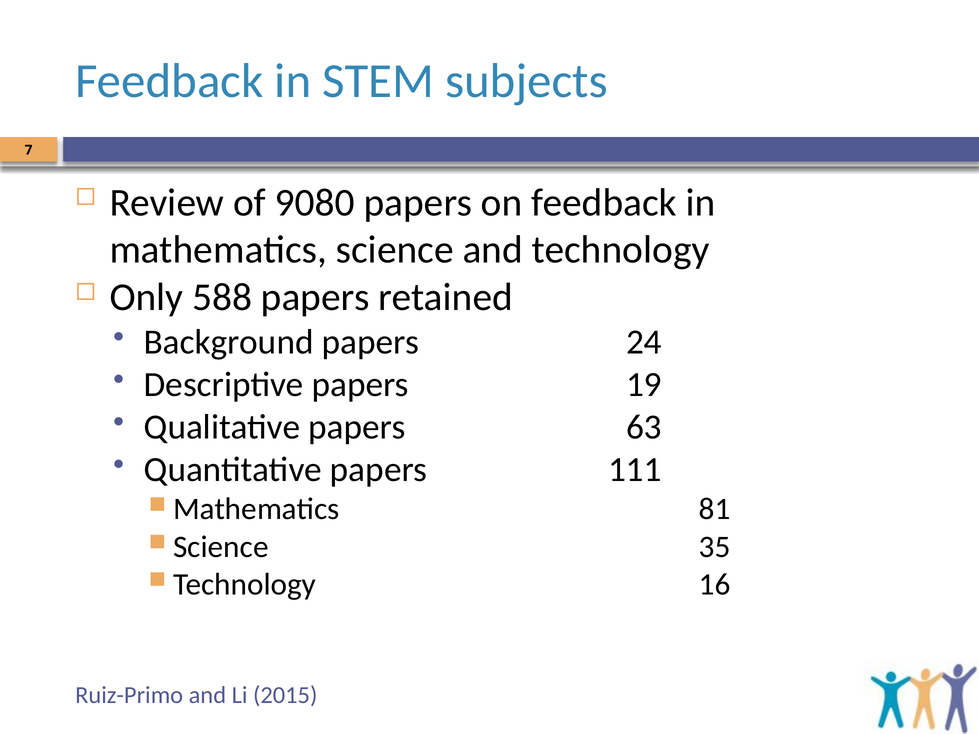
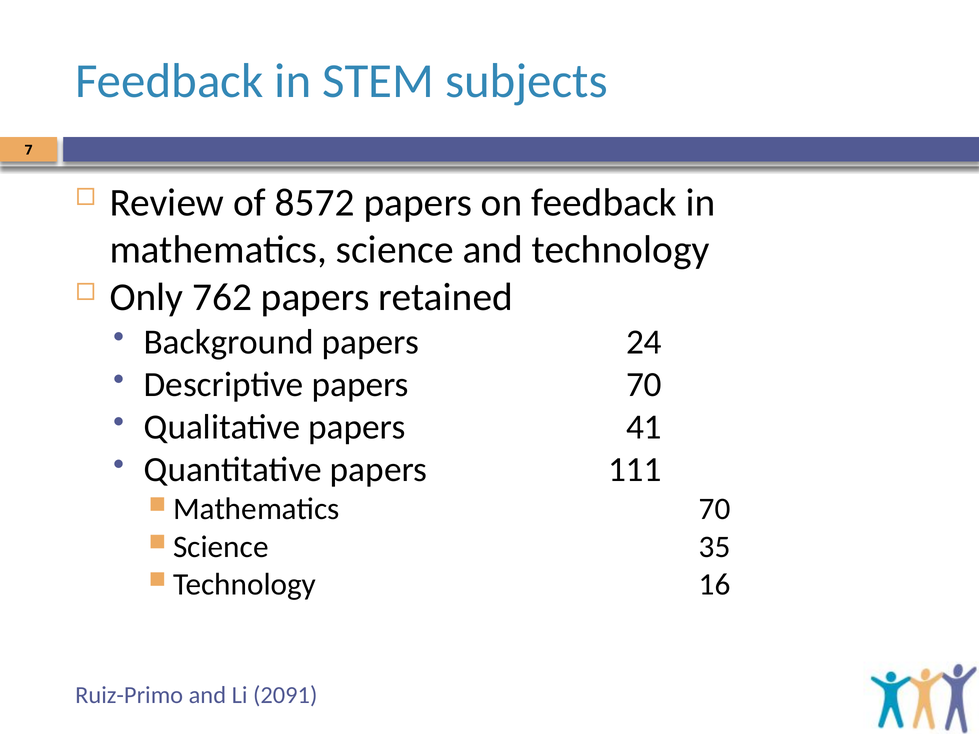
9080: 9080 -> 8572 (315, 203)
588: 588 -> 762 (222, 297)
papers 19: 19 -> 70 (644, 385)
63: 63 -> 41 (644, 427)
Mathematics 81: 81 -> 70 (715, 509)
2015: 2015 -> 2091 (285, 696)
